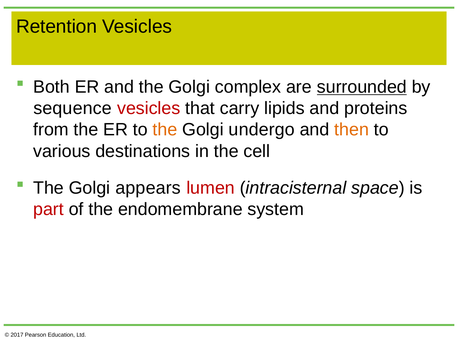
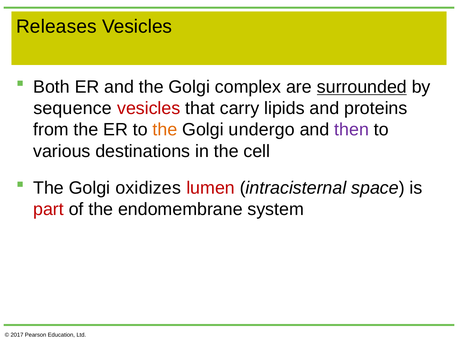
Retention: Retention -> Releases (56, 27)
then colour: orange -> purple (352, 130)
appears: appears -> oxidizes (148, 188)
